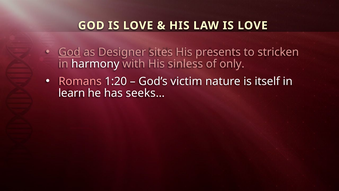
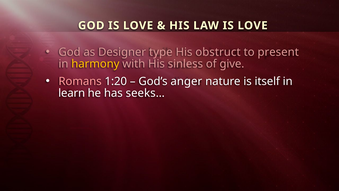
God underline: present -> none (69, 52)
sites: sites -> type (161, 52)
presents: presents -> obstruct (218, 52)
stricken: stricken -> present (278, 52)
harmony colour: white -> yellow (95, 64)
only: only -> give (232, 64)
victim: victim -> anger (186, 81)
